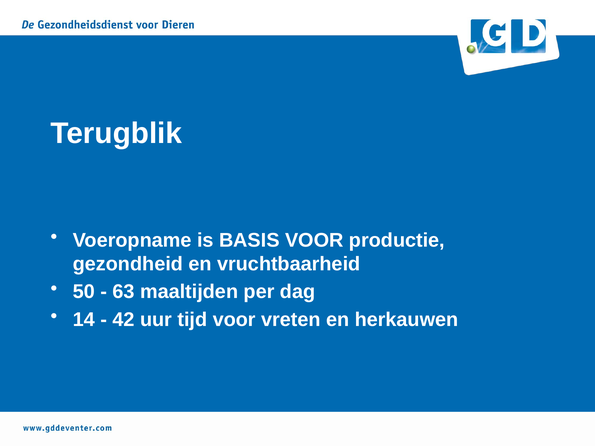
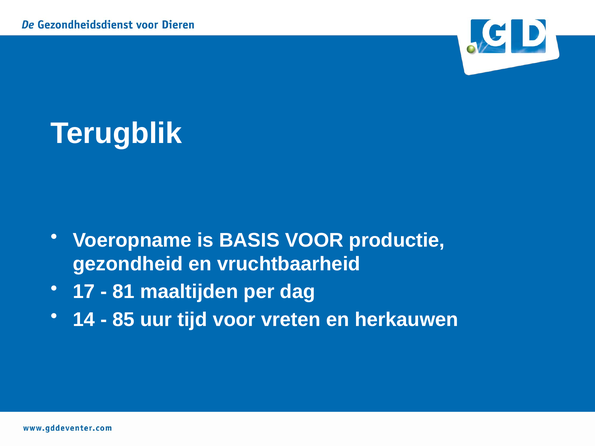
50: 50 -> 17 (84, 292)
63: 63 -> 81 (124, 292)
42: 42 -> 85 (124, 320)
